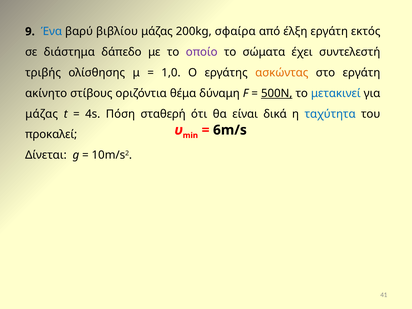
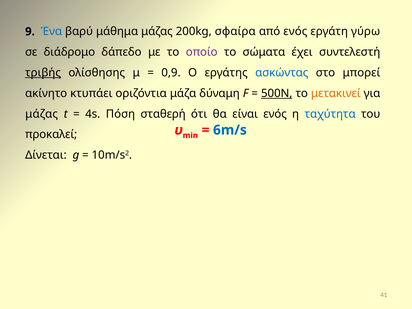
βιβλίου: βιβλίου -> μάθημα (117, 32)
από έλξη: έλξη -> ενός (295, 32)
εκτός: εκτός -> γύρω (366, 32)
διάστημα: διάστημα -> διάδρομο (69, 52)
τριβής underline: none -> present (43, 73)
1,0: 1,0 -> 0,9 (171, 73)
ασκώντας colour: orange -> blue (282, 73)
στο εργάτη: εργάτη -> μπορεί (361, 73)
στίβους: στίβους -> κτυπάει (91, 93)
θέμα: θέμα -> μάζα (183, 93)
μετακινεί colour: blue -> orange (336, 93)
είναι δικά: δικά -> ενός (275, 114)
6m/s colour: black -> blue (230, 130)
